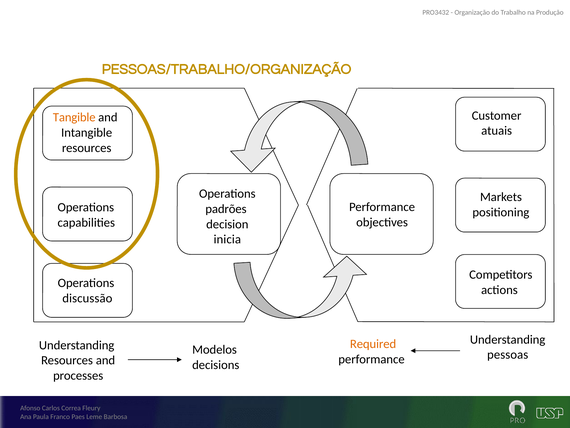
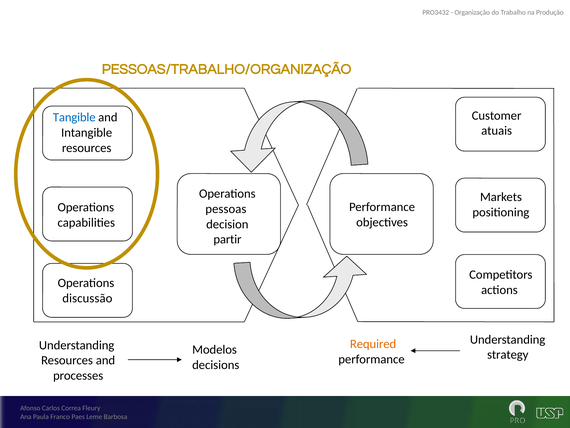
Tangible colour: orange -> blue (74, 117)
padrões: padrões -> pessoas (226, 209)
inicia: inicia -> partir (227, 239)
pessoas: pessoas -> strategy (508, 354)
